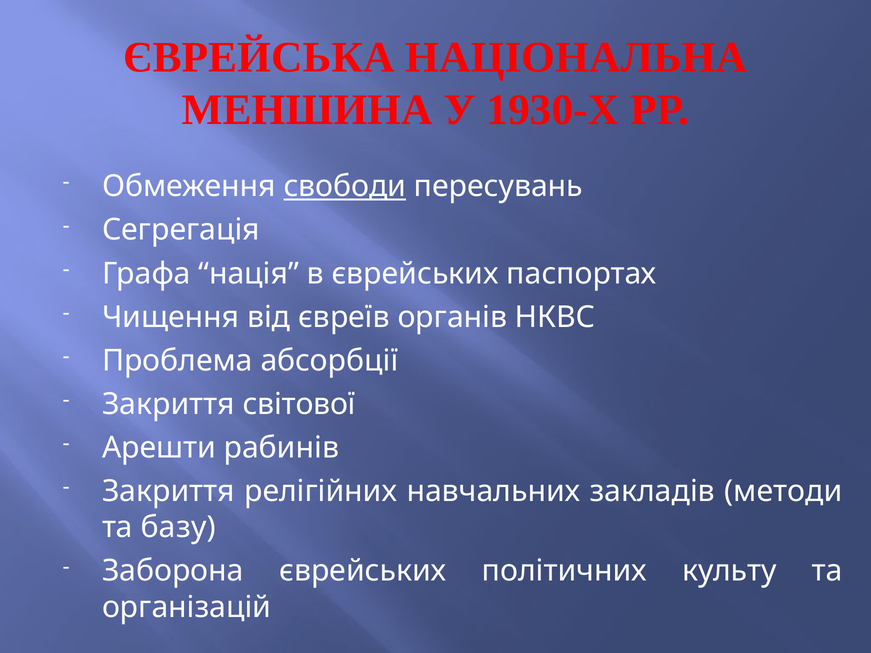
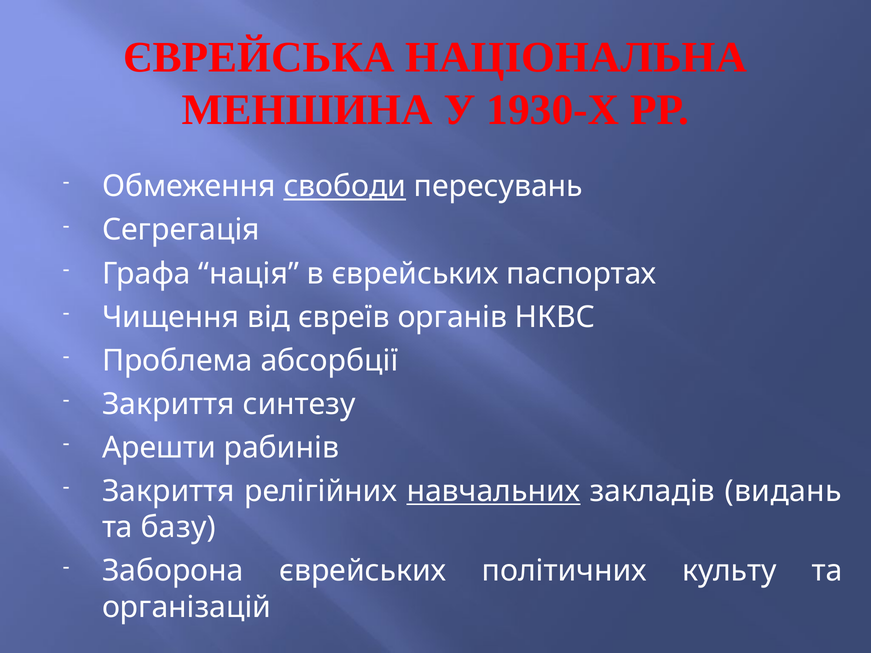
світової: світової -> синтезу (299, 404)
навчальних underline: none -> present (493, 491)
методи: методи -> видань (783, 491)
